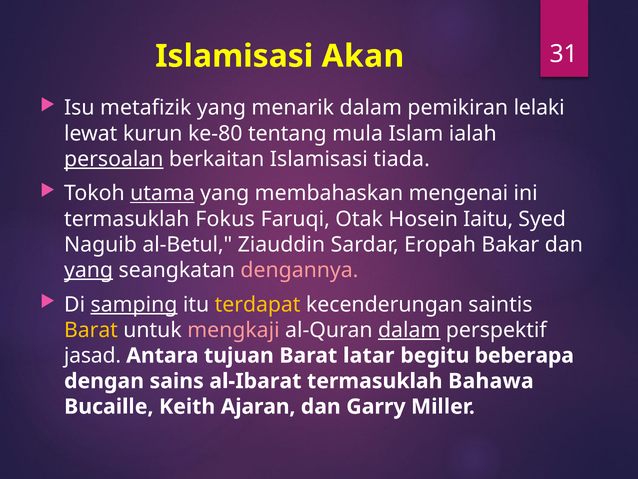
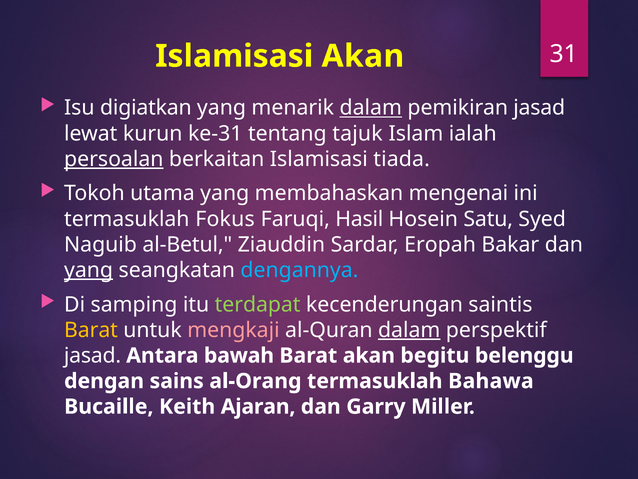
metafizik: metafizik -> digiatkan (146, 108)
dalam underline: none -> present (371, 108)
pemikiran lelaki: lelaki -> jasad (539, 108)
ke-80: ke-80 -> ke-31 (215, 133)
mula: mula -> tajuk (357, 133)
utama underline: present -> none (162, 193)
Otak: Otak -> Hasil (359, 219)
Iaitu: Iaitu -> Satu (488, 219)
dengannya colour: pink -> light blue (299, 270)
samping underline: present -> none (134, 304)
terdapat colour: yellow -> light green (258, 304)
tujuan: tujuan -> bawah (239, 355)
Barat latar: latar -> akan (369, 355)
beberapa: beberapa -> belenggu (524, 355)
al-Ibarat: al-Ibarat -> al-Orang (255, 381)
